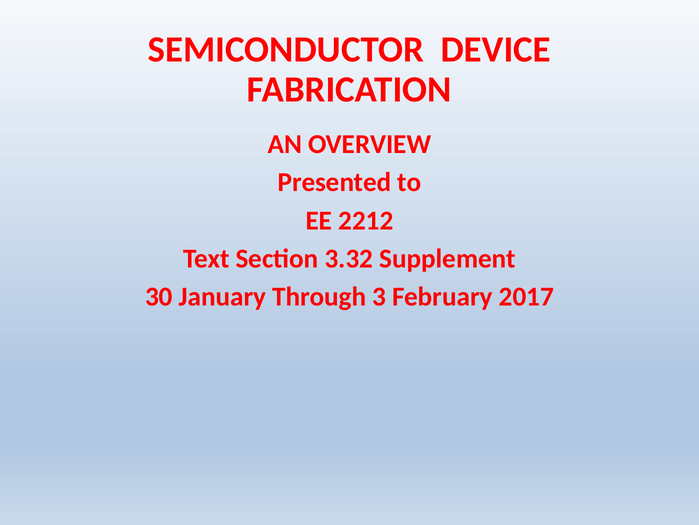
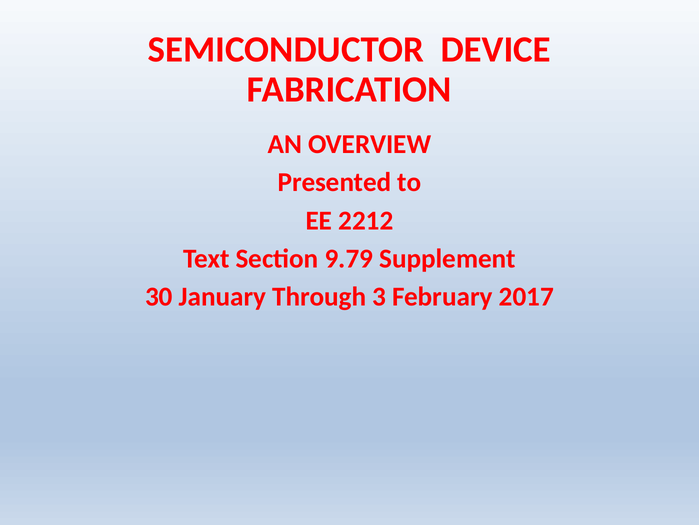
3.32: 3.32 -> 9.79 (349, 258)
